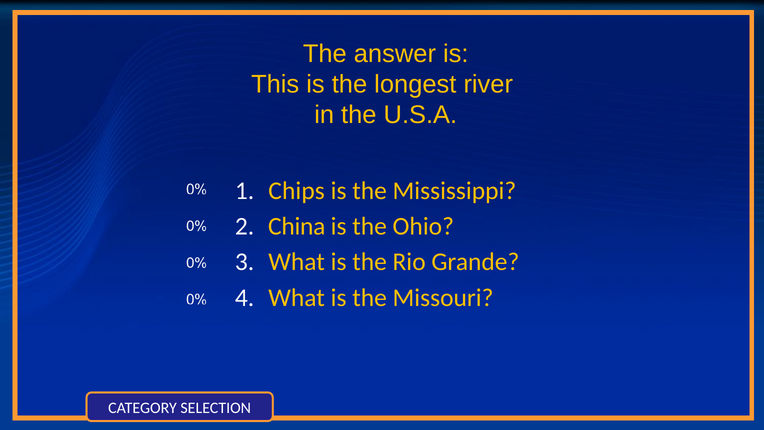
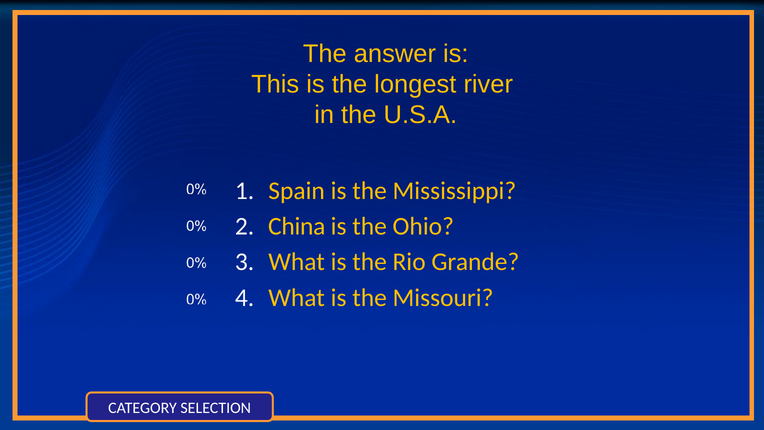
Chips: Chips -> Spain (297, 191)
